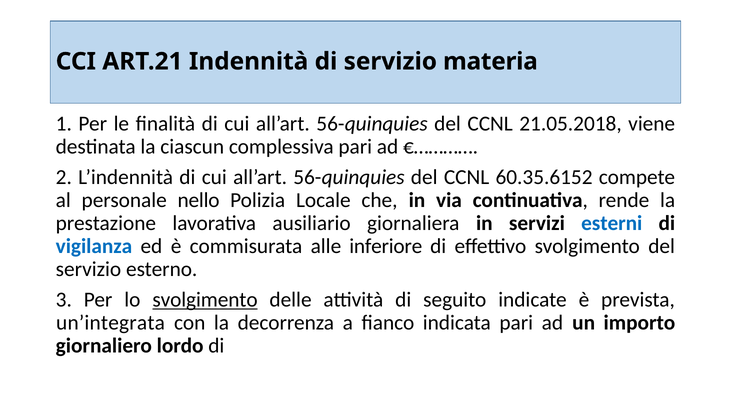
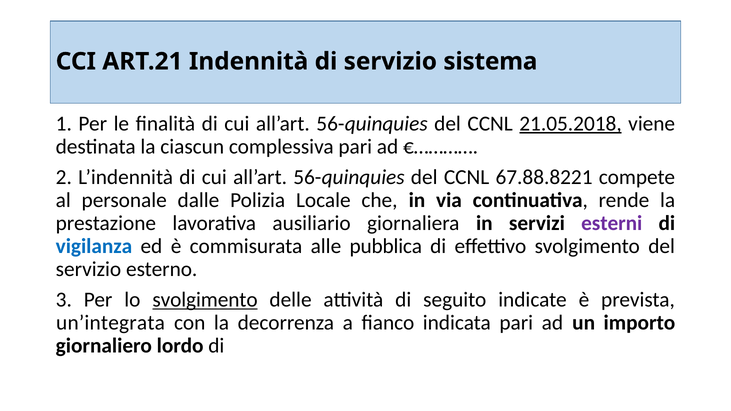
materia: materia -> sistema (490, 61)
21.05.2018 underline: none -> present (571, 124)
60.35.6152: 60.35.6152 -> 67.88.8221 (544, 177)
nello: nello -> dalle (198, 200)
esterni colour: blue -> purple (612, 223)
inferiore: inferiore -> pubblica (386, 246)
